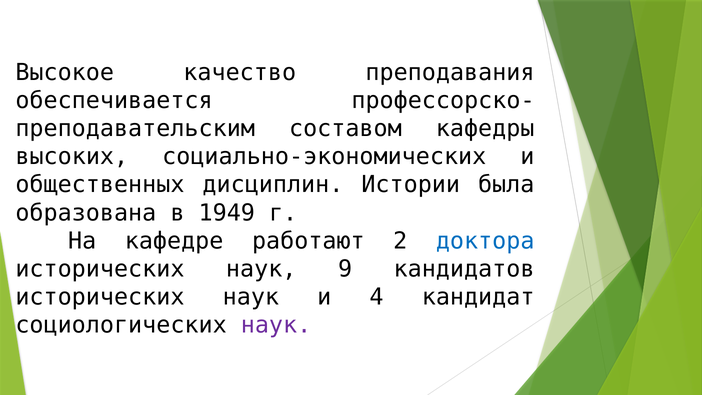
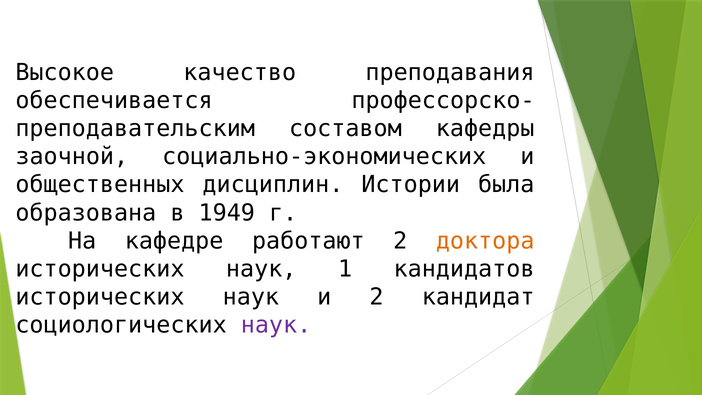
высоких: высоких -> заочной (72, 157)
доктора colour: blue -> orange (485, 241)
9: 9 -> 1 (345, 269)
и 4: 4 -> 2 (377, 297)
